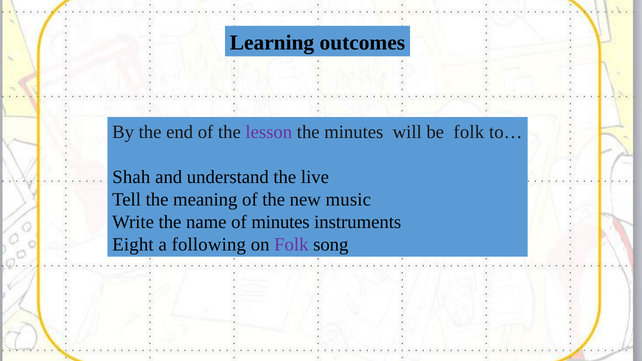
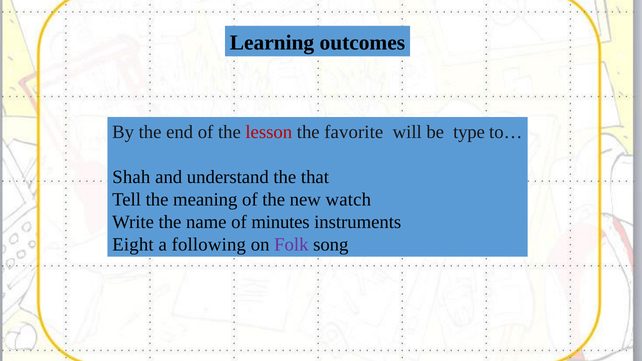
lesson colour: purple -> red (269, 132)
the minutes: minutes -> favorite (354, 132)
be folk: folk -> type (469, 132)
live: live -> that (315, 177)
music: music -> watch (348, 199)
